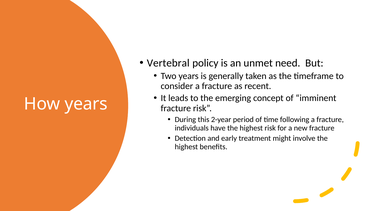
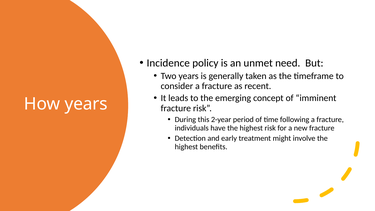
Vertebral: Vertebral -> Incidence (168, 63)
